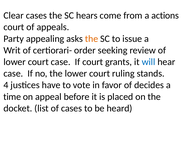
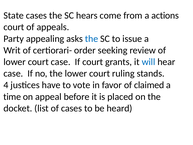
Clear: Clear -> State (14, 15)
the colour: orange -> blue (92, 39)
decides: decides -> claimed (149, 85)
